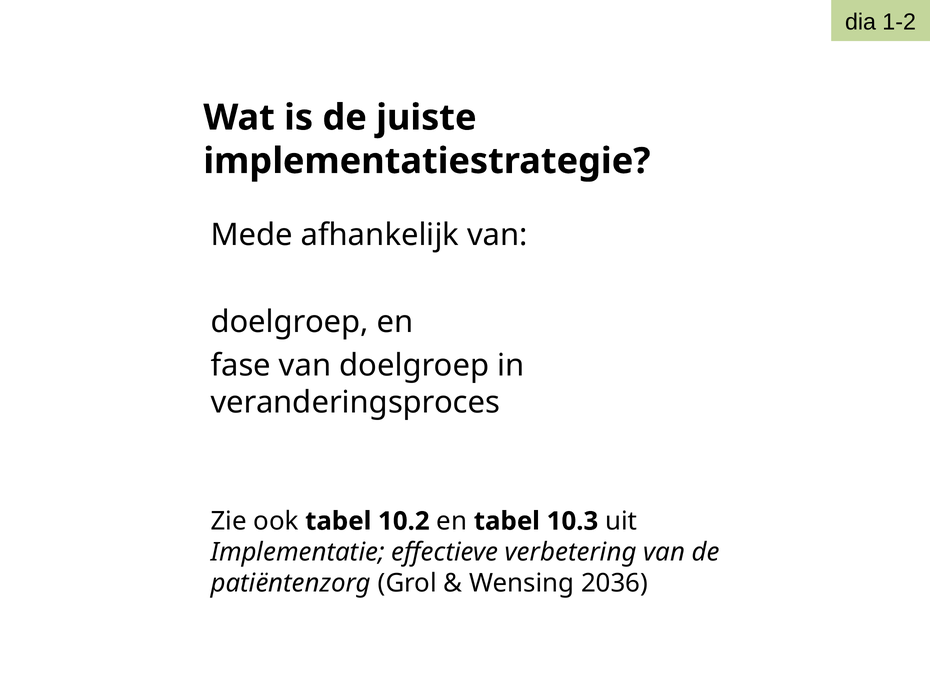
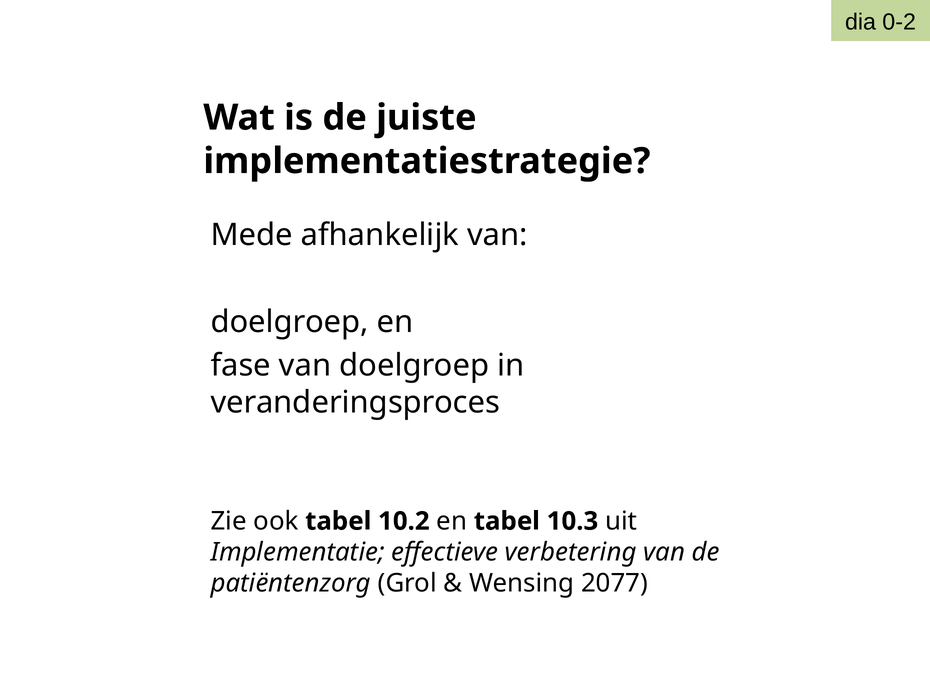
1-2: 1-2 -> 0-2 (899, 22)
2036: 2036 -> 2077 (615, 583)
